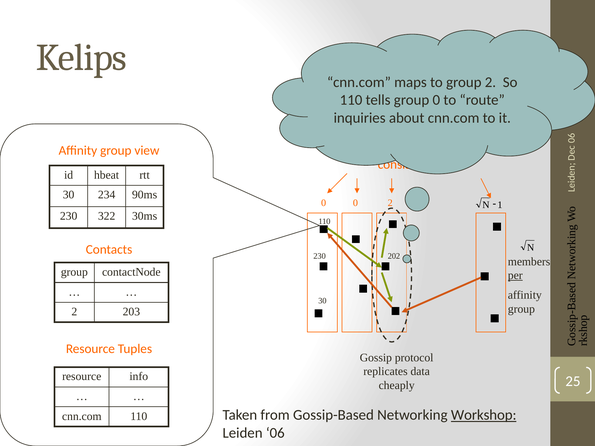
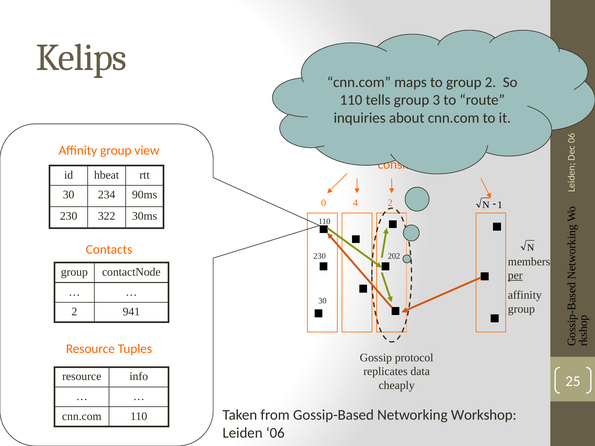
group 0: 0 -> 3 (436, 100)
0 0: 0 -> 4 (355, 203)
203: 203 -> 941 (131, 312)
Workshop underline: present -> none (484, 415)
